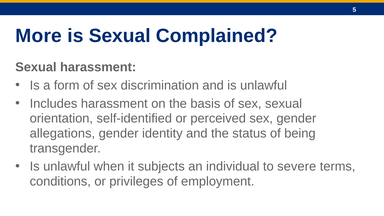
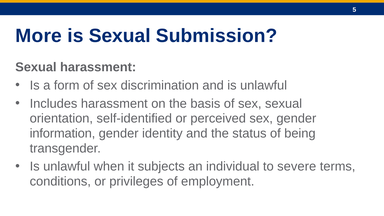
Complained: Complained -> Submission (217, 36)
allegations: allegations -> information (62, 133)
